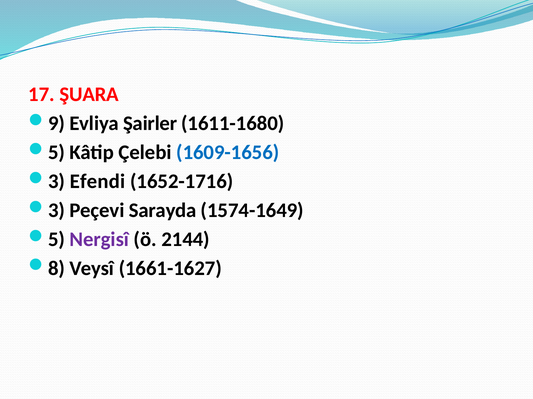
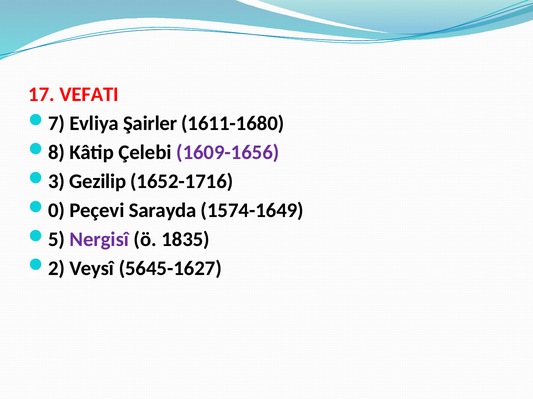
ŞUARA: ŞUARA -> VEFATI (89, 95)
9: 9 -> 7 (56, 124)
5: 5 -> 8 (56, 153)
1609-1656 colour: blue -> purple (228, 153)
Efendi: Efendi -> Gezilip (98, 182)
3: 3 -> 0 (56, 211)
2144: 2144 -> 1835 (186, 240)
8: 8 -> 2 (56, 269)
1661-1627: 1661-1627 -> 5645-1627 (170, 269)
